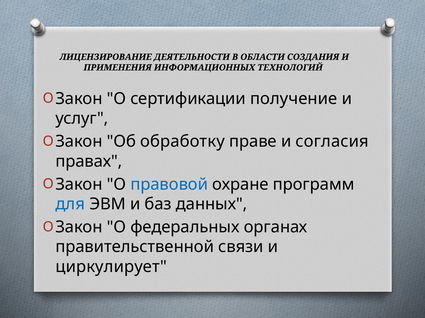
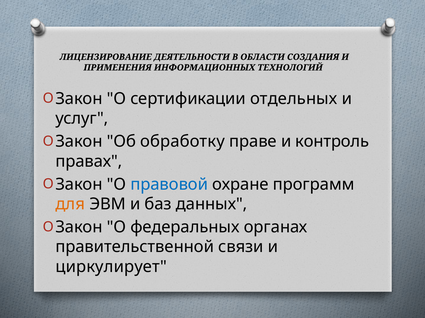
получение: получение -> отдельных (294, 99)
согласия: согласия -> контроль (332, 142)
для colour: blue -> orange (70, 205)
